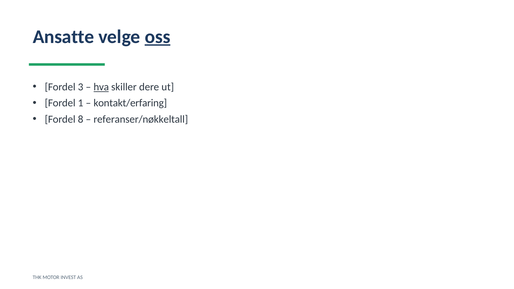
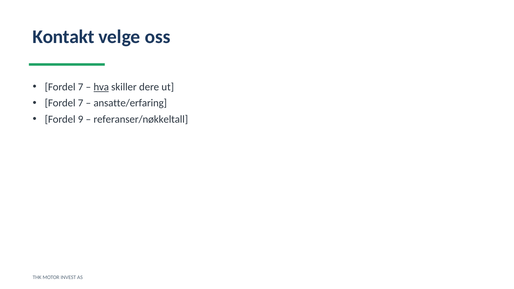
Ansatte: Ansatte -> Kontakt (63, 37)
oss underline: present -> none (158, 37)
3: 3 -> 7 (81, 87)
1: 1 -> 7 (81, 103)
kontakt/erfaring: kontakt/erfaring -> ansatte/erfaring (130, 103)
8: 8 -> 9 (81, 119)
